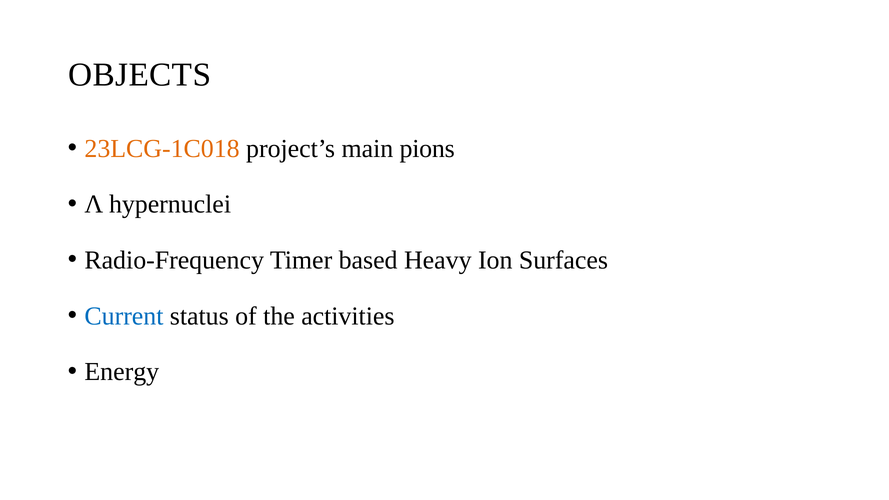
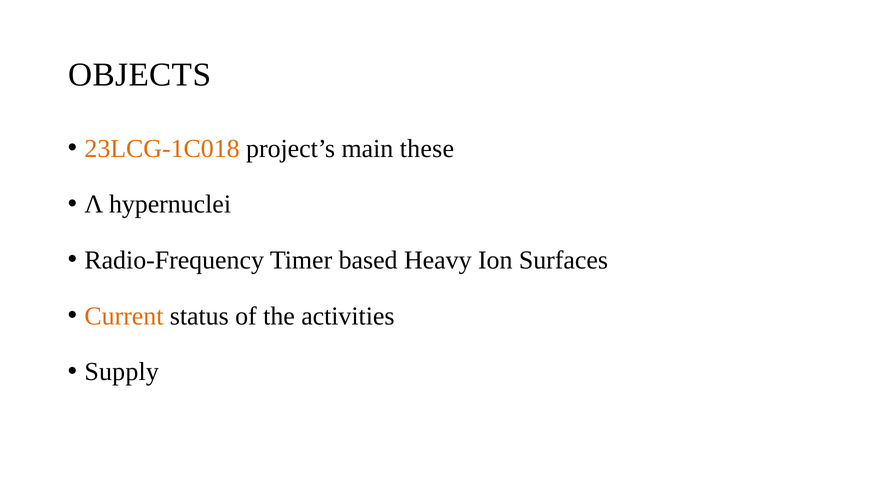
pions: pions -> these (427, 149)
Current colour: blue -> orange (124, 316)
Energy: Energy -> Supply (122, 372)
